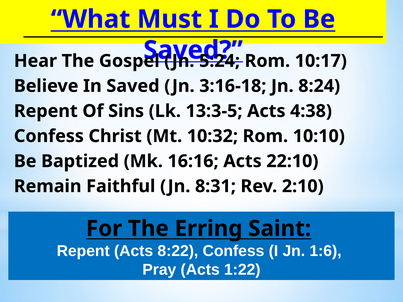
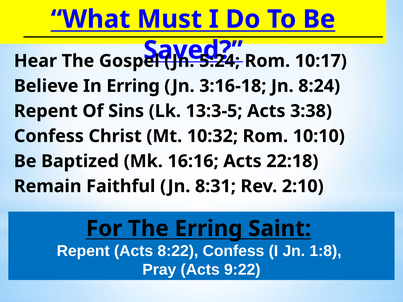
In Saved: Saved -> Erring (133, 86)
4:38: 4:38 -> 3:38 (311, 111)
22:10: 22:10 -> 22:18 (292, 161)
1:6: 1:6 -> 1:8 (326, 251)
1:22: 1:22 -> 9:22 (242, 270)
